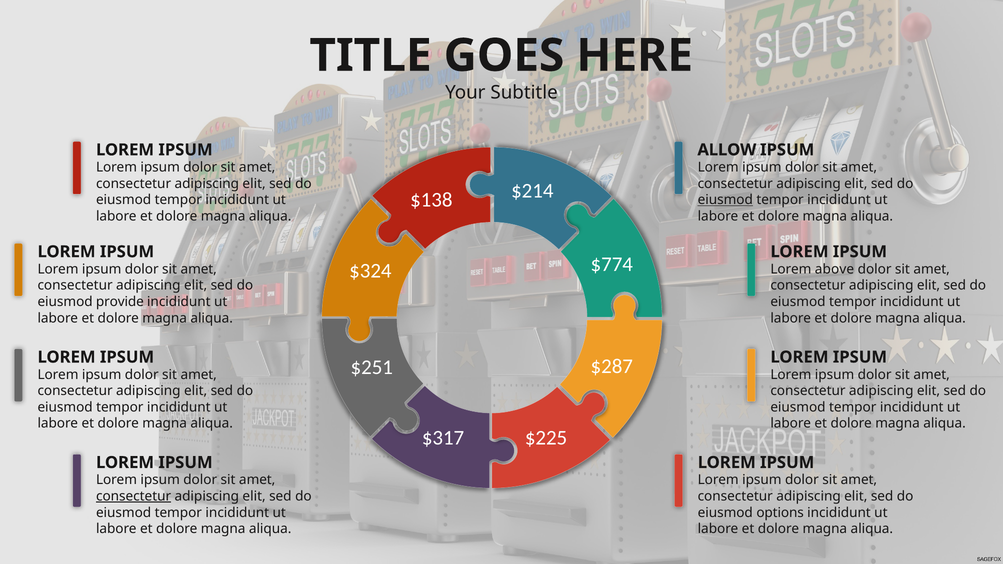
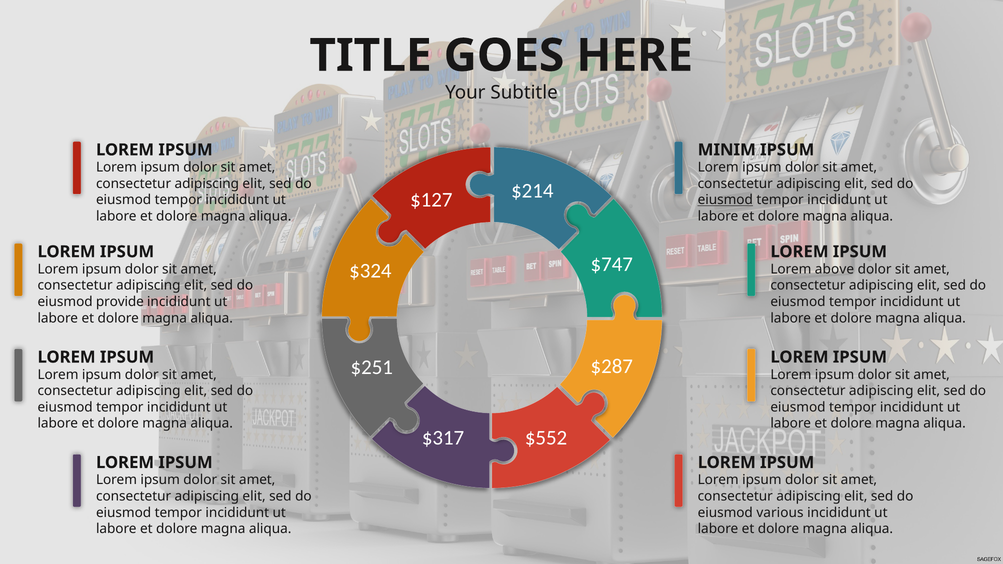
ALLOW: ALLOW -> MINIM (727, 150)
$138: $138 -> $127 (431, 200)
$774: $774 -> $747 (612, 264)
$225: $225 -> $552 (546, 438)
consectetur underline: present -> none (134, 496)
options: options -> various (780, 513)
